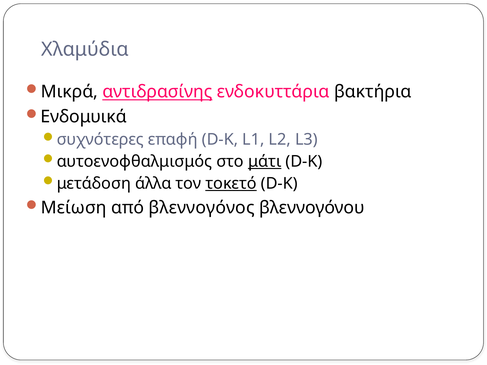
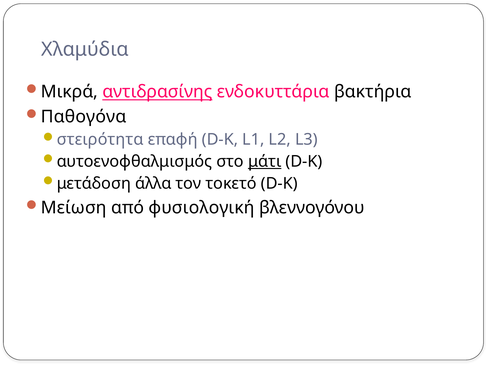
Ενδομυικά: Ενδομυικά -> Παθογόνα (84, 117)
συχνότερες: συχνότερες -> στειρότητα (100, 140)
τοκετό underline: present -> none (231, 184)
βλεννογόνος: βλεννογόνος -> φυσιολογική (202, 208)
